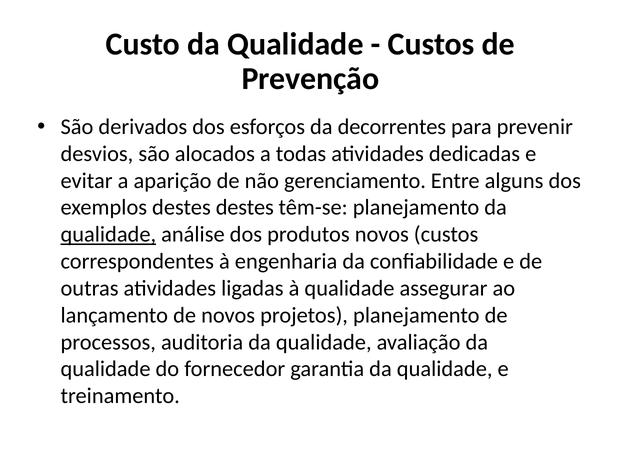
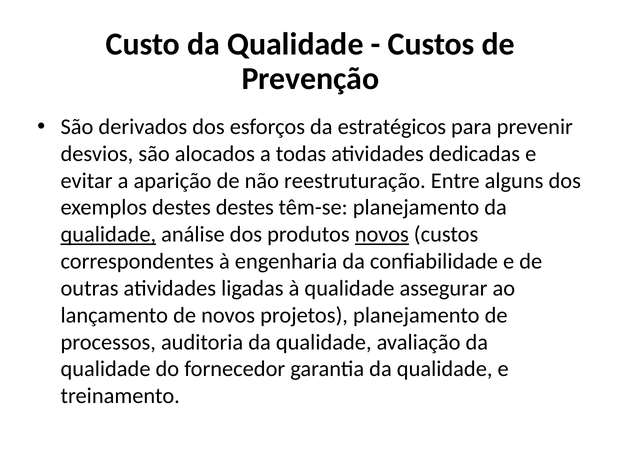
decorrentes: decorrentes -> estratégicos (392, 127)
gerenciamento: gerenciamento -> reestruturação (355, 181)
novos underline: none -> present (382, 234)
